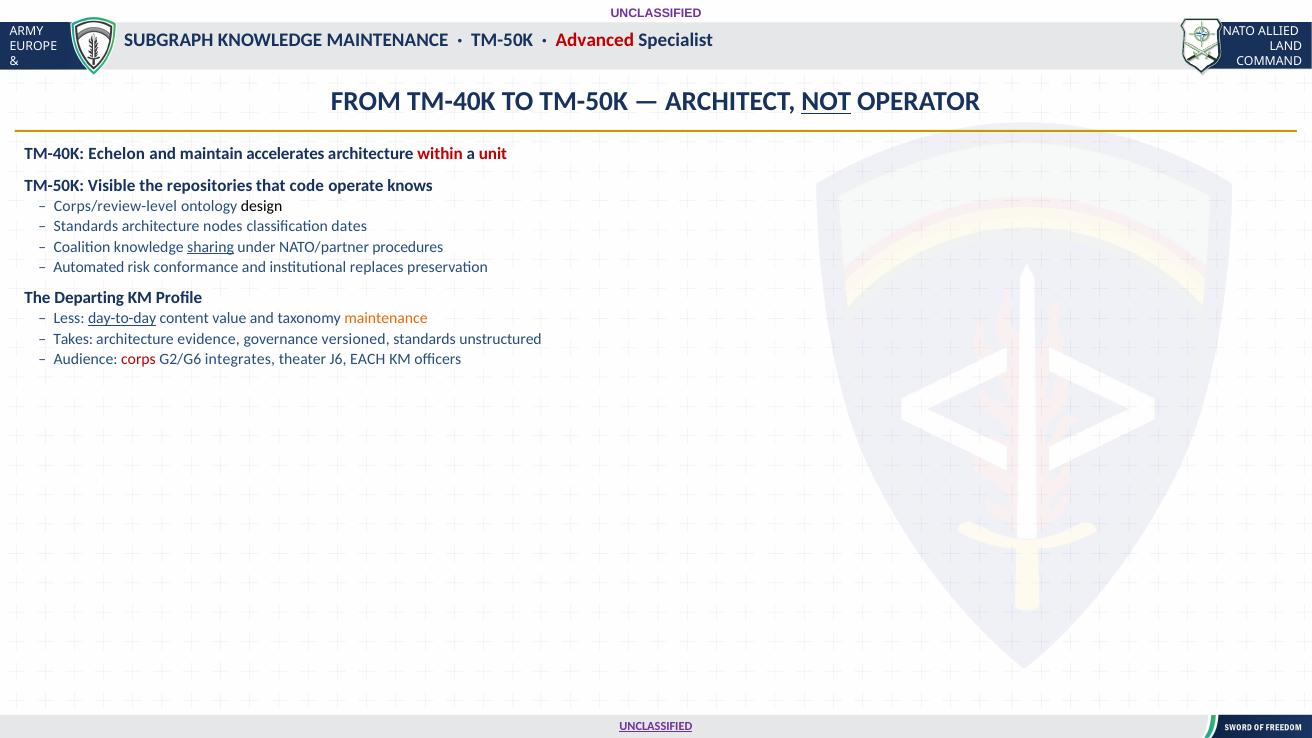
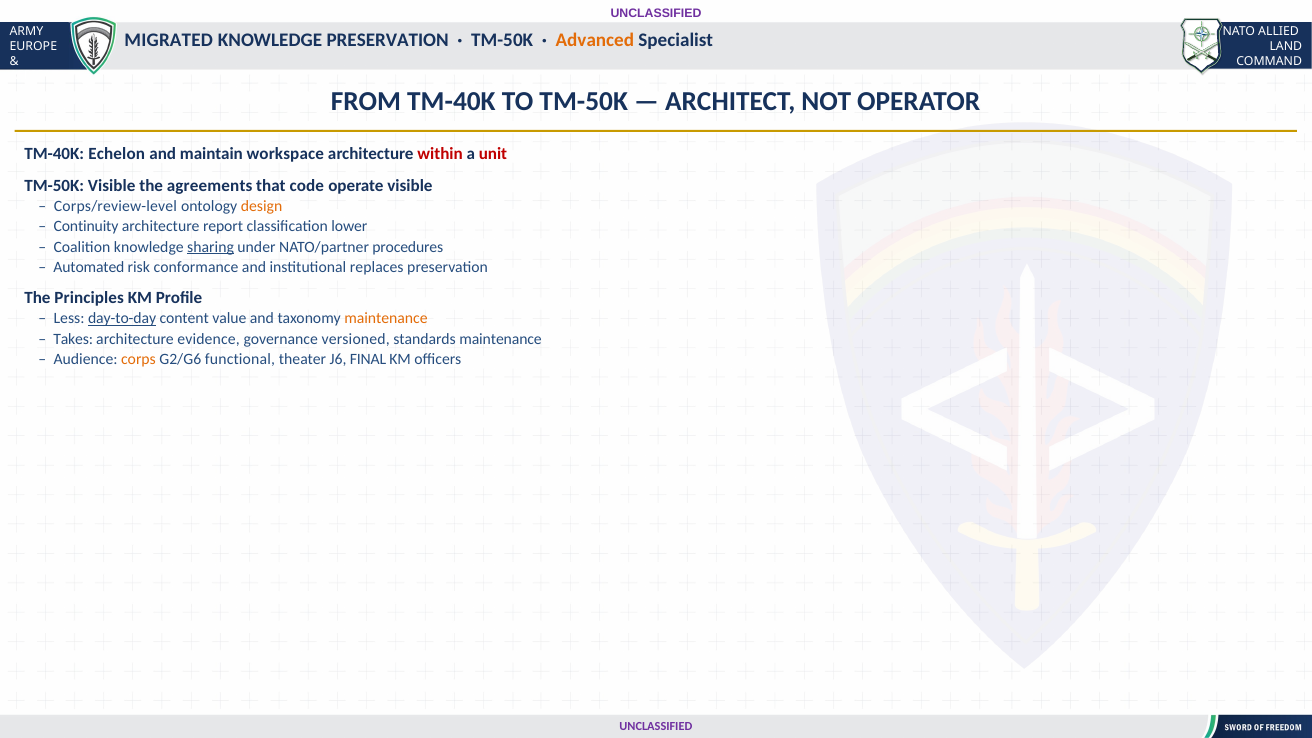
SUBGRAPH: SUBGRAPH -> MIGRATED (169, 40)
KNOWLEDGE MAINTENANCE: MAINTENANCE -> PRESERVATION (388, 40)
Advanced colour: red -> orange (595, 40)
NOT underline: present -> none (826, 102)
accelerates: accelerates -> workspace (285, 154)
repositories: repositories -> agreements (210, 185)
operate knows: knows -> visible (410, 185)
design colour: black -> orange (262, 206)
Standards: Standards -> Continuity (86, 227)
nodes: nodes -> report (223, 227)
dates: dates -> lower (349, 227)
Departing: Departing -> Principles (89, 298)
standards unstructured: unstructured -> maintenance (501, 339)
corps colour: red -> orange (138, 359)
integrates: integrates -> functional (240, 359)
EACH: EACH -> FINAL (368, 359)
UNCLASSIFIED underline: present -> none (656, 726)
